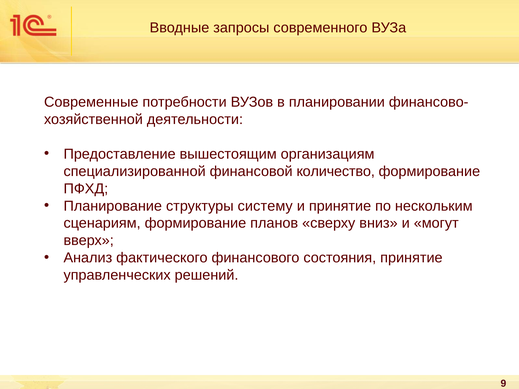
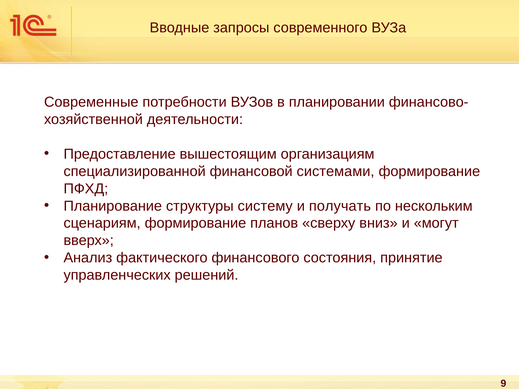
количество: количество -> системами (336, 171)
и принятие: принятие -> получать (340, 206)
